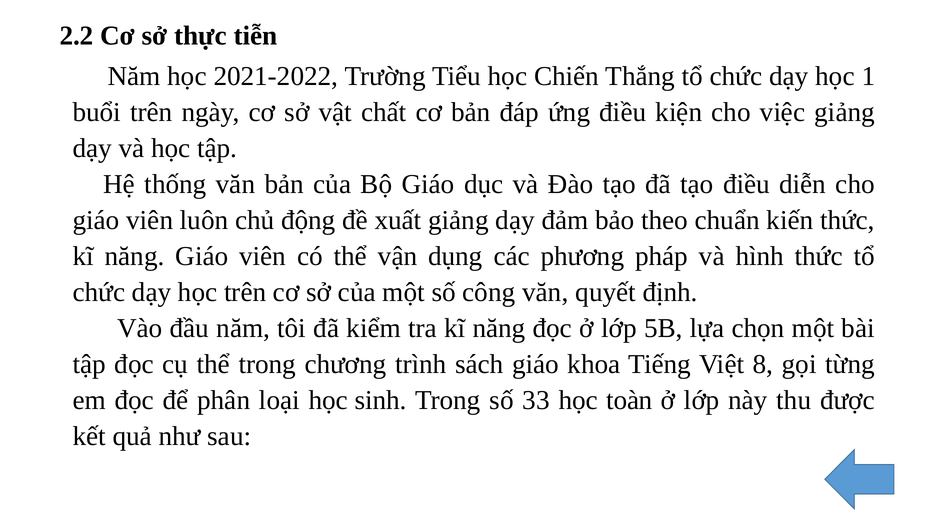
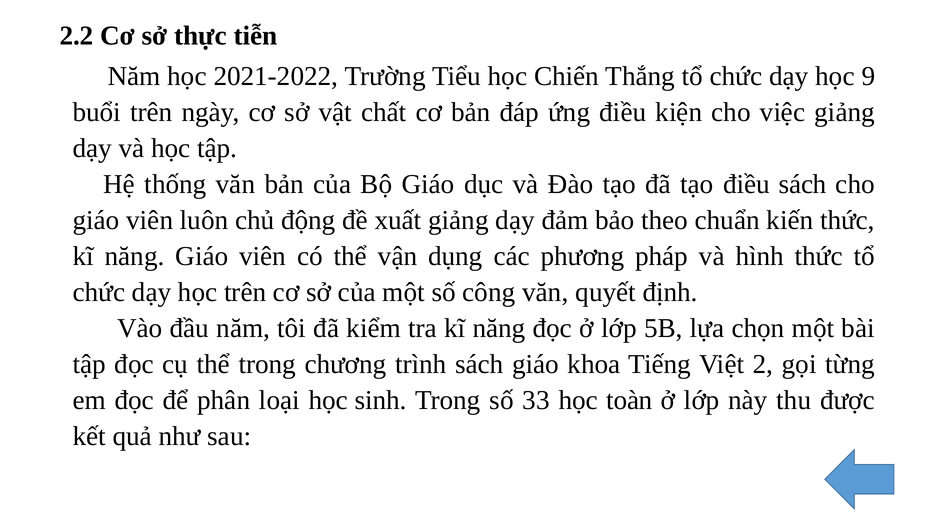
1: 1 -> 9 (868, 76)
điều diễn: diễn -> sách (803, 184)
8: 8 -> 2 (763, 364)
